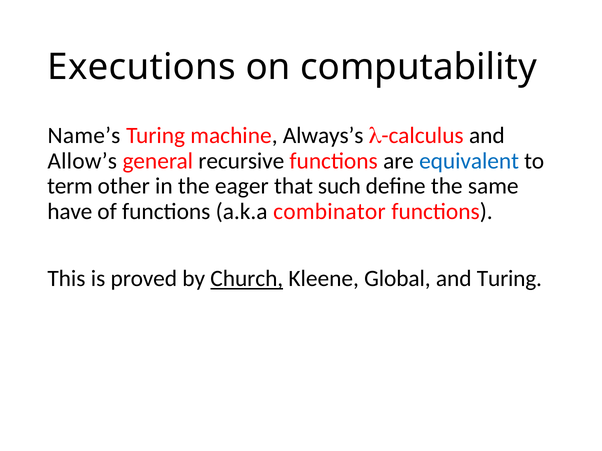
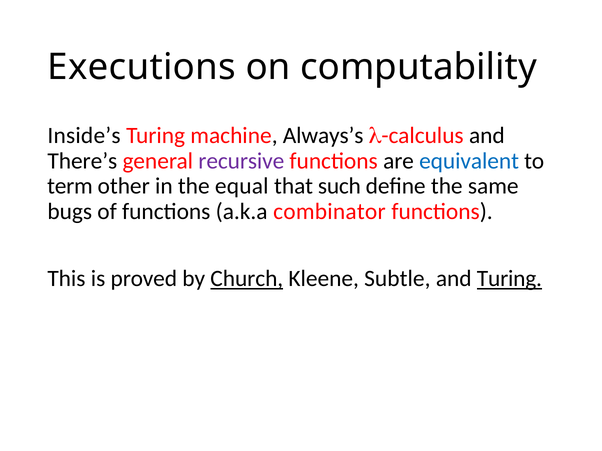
Name’s: Name’s -> Inside’s (84, 136)
Allow’s: Allow’s -> There’s (82, 161)
recursive colour: black -> purple (241, 161)
eager: eager -> equal (242, 186)
have: have -> bugs (70, 212)
Global: Global -> Subtle (397, 279)
Turing underline: none -> present (509, 279)
